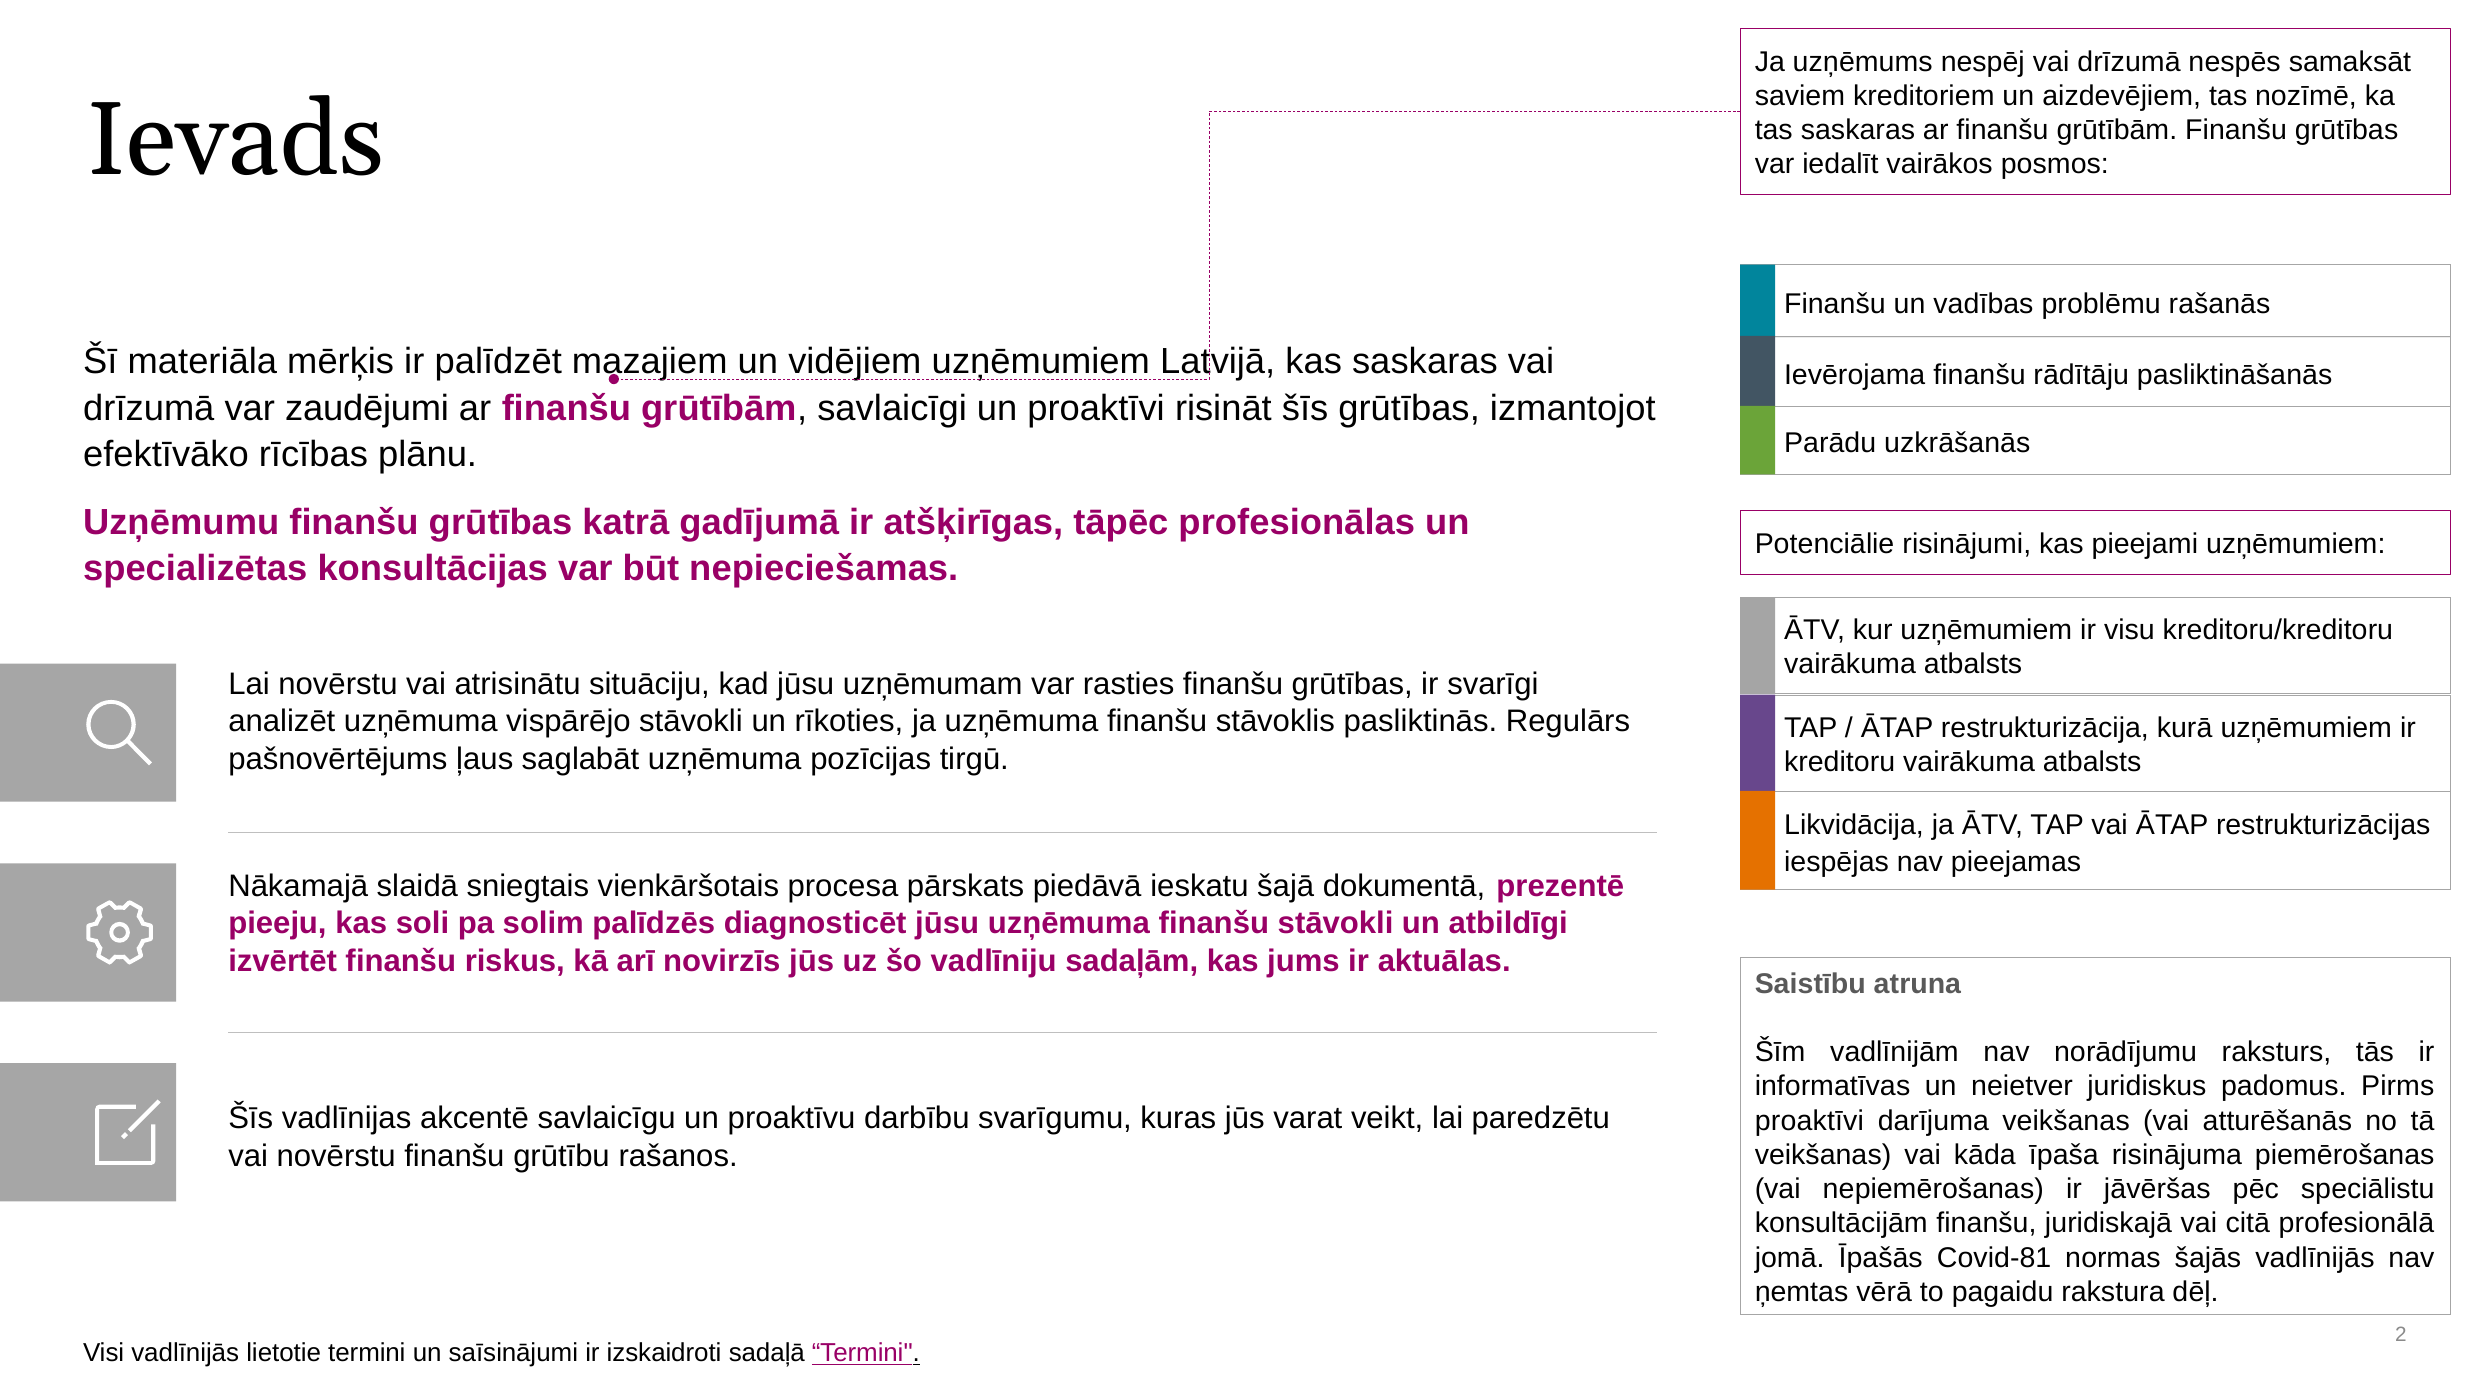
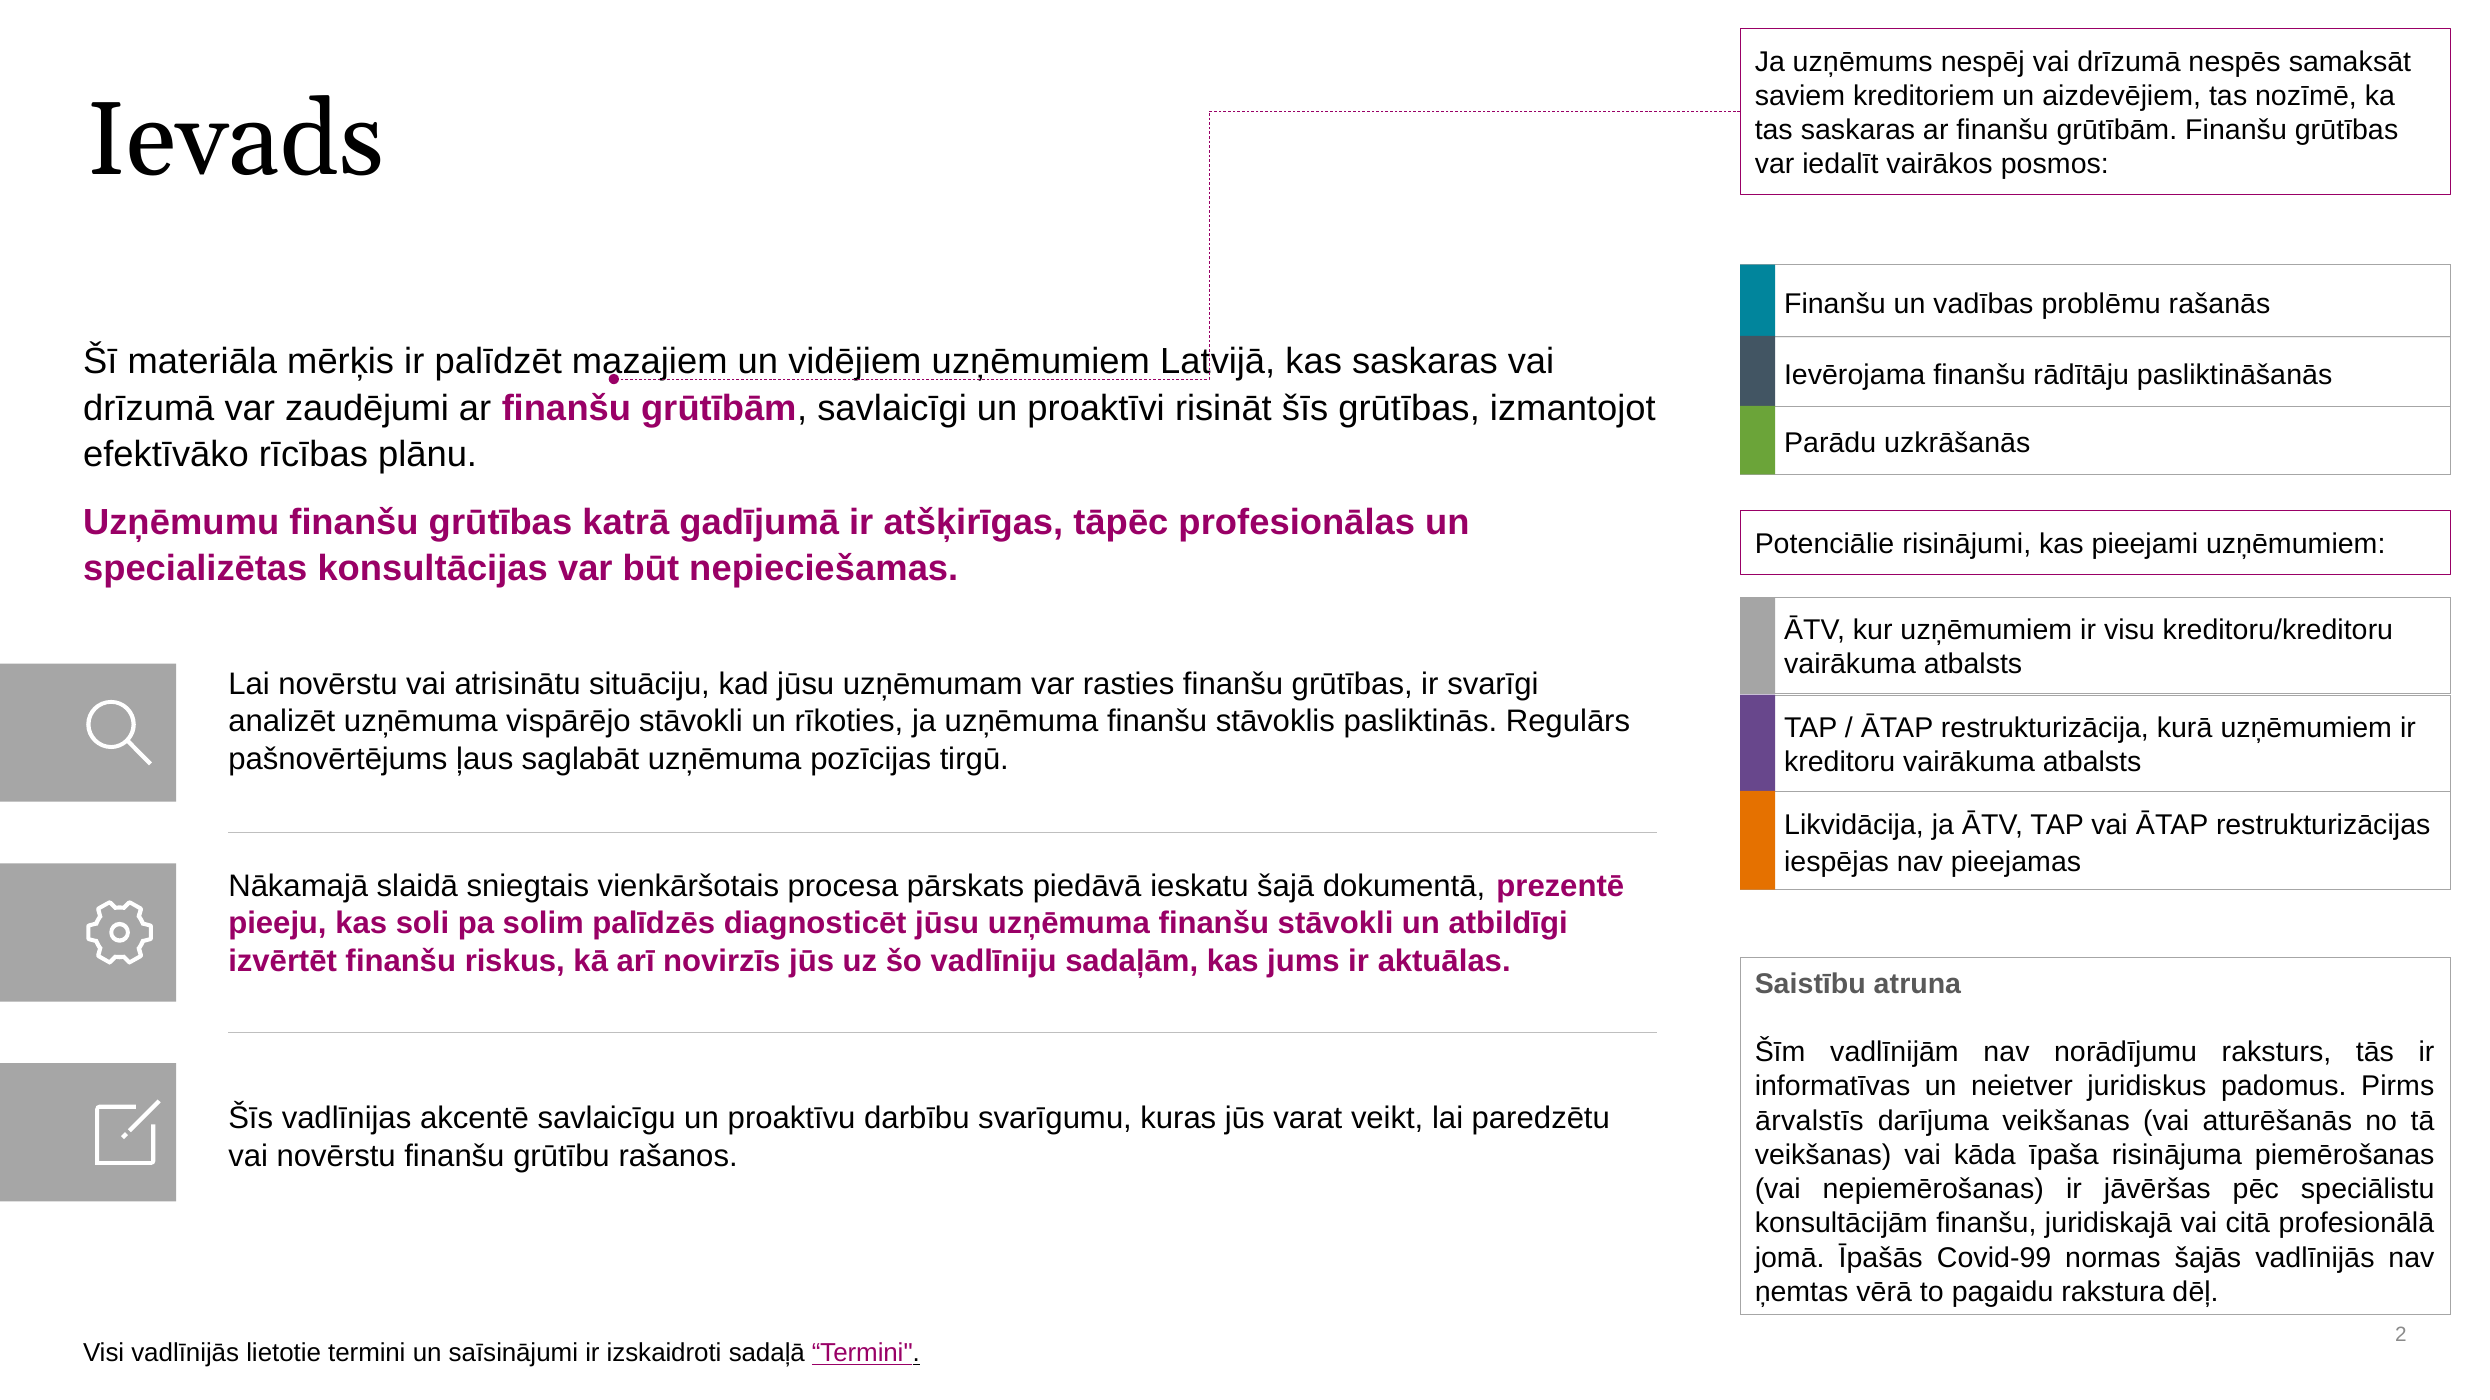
proaktīvi: proaktīvi -> ārvalstīs (1809, 1121)
Covid-81: Covid-81 -> Covid-99 (1994, 1258)
